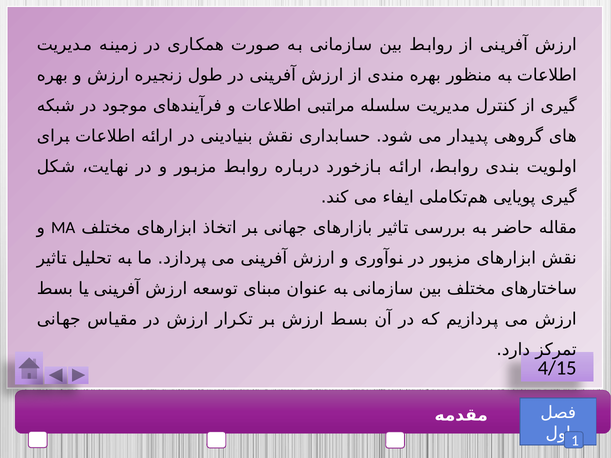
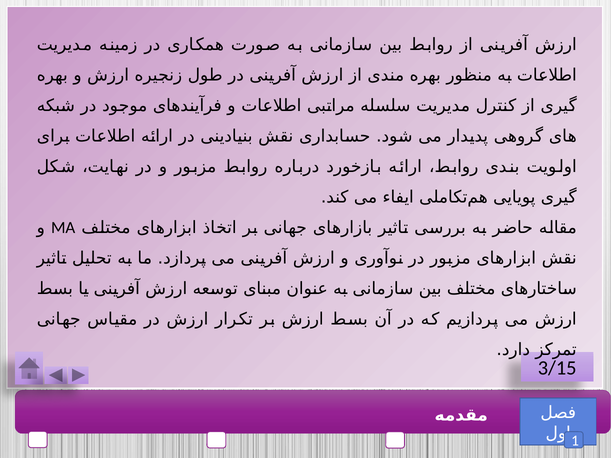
4/15: 4/15 -> 3/15 (557, 368)
